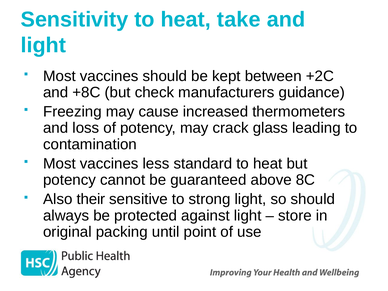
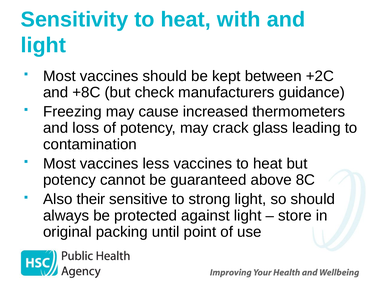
take: take -> with (239, 19)
less standard: standard -> vaccines (203, 164)
